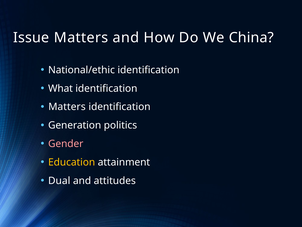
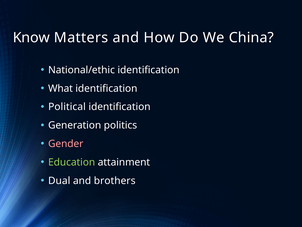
Issue: Issue -> Know (31, 38)
Matters: Matters -> Political (67, 107)
Education colour: yellow -> light green (72, 162)
attitudes: attitudes -> brothers (115, 180)
